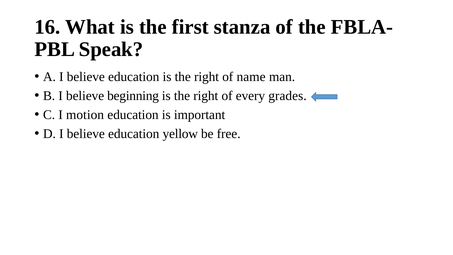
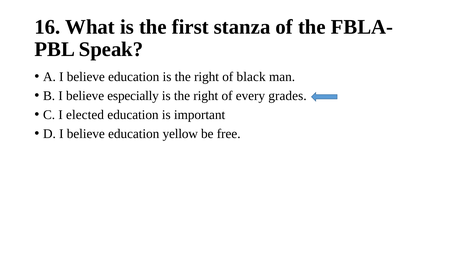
name: name -> black (251, 77)
beginning: beginning -> especially (133, 96)
motion: motion -> elected (85, 115)
